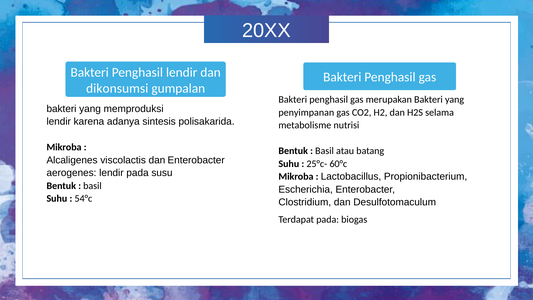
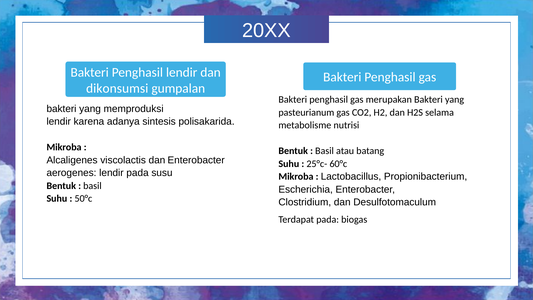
penyimpanan: penyimpanan -> pasteurianum (306, 112)
54°c: 54°c -> 50°c (83, 198)
